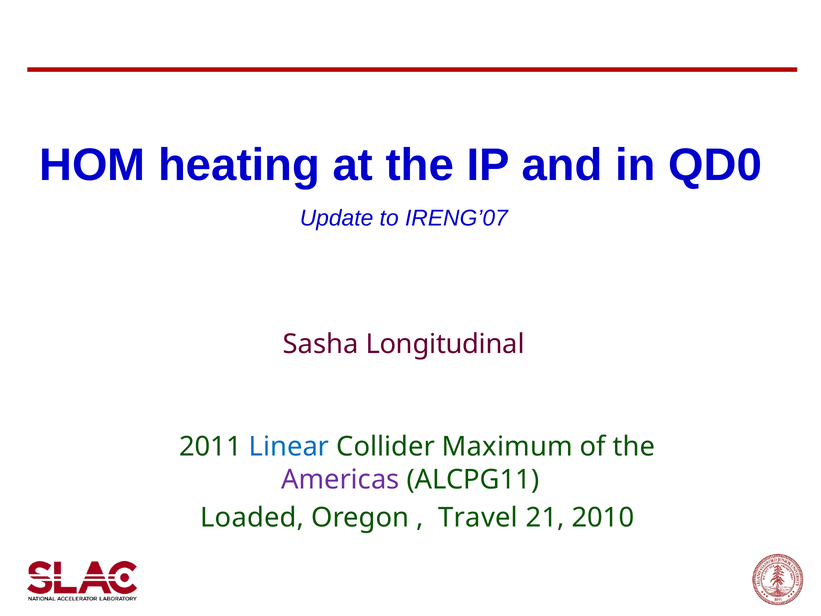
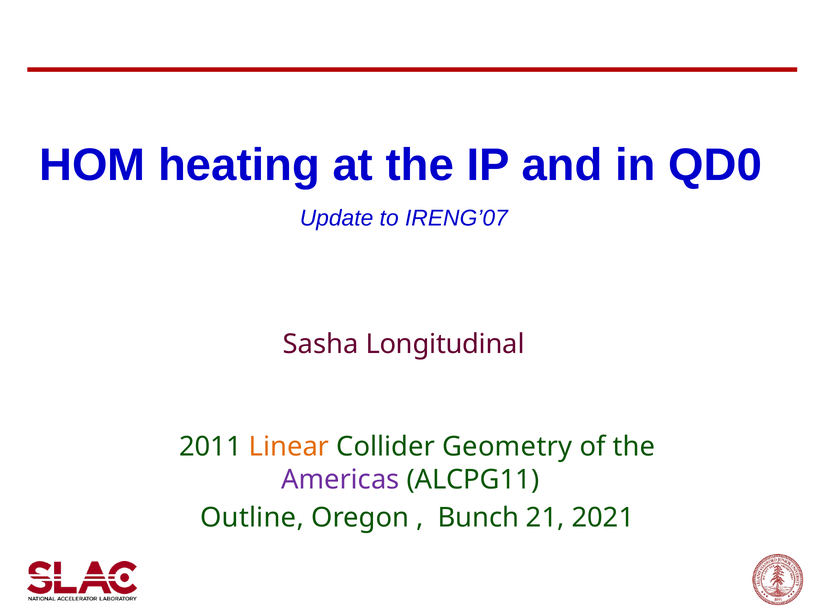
Linear colour: blue -> orange (289, 447)
Maximum: Maximum -> Geometry (507, 447)
Loaded: Loaded -> Outline (252, 518)
Travel: Travel -> Bunch (478, 518)
2010: 2010 -> 2021 (603, 518)
